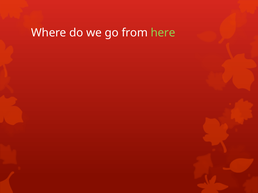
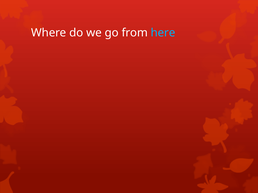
here colour: light green -> light blue (163, 33)
